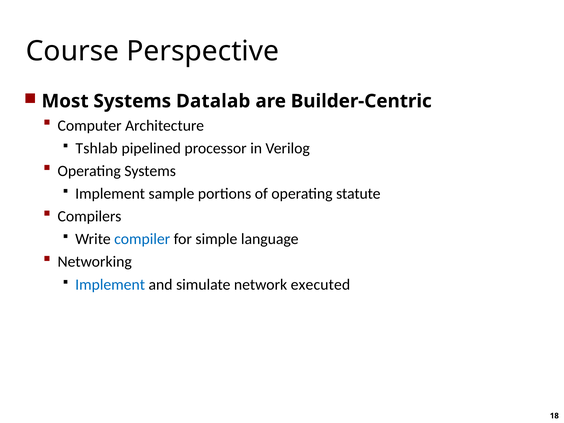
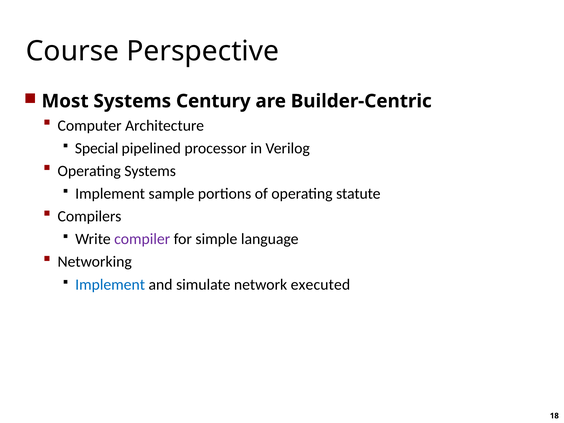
Datalab: Datalab -> Century (213, 101)
Tshlab: Tshlab -> Special (97, 148)
compiler colour: blue -> purple (142, 239)
